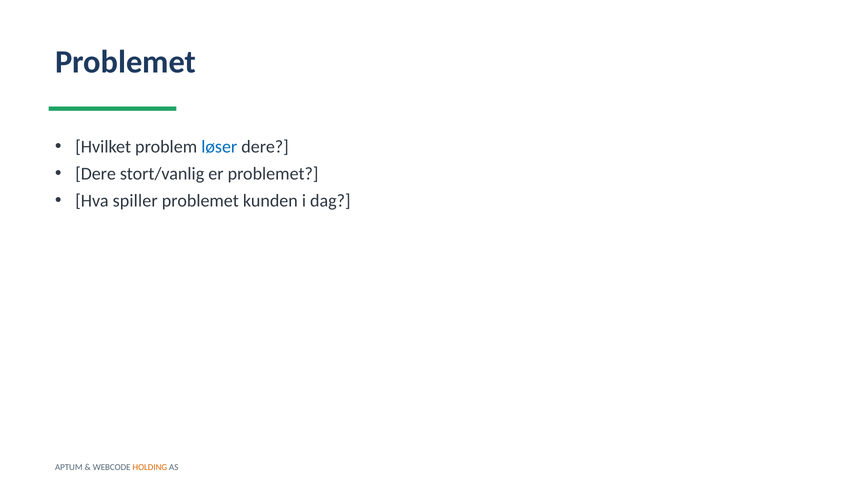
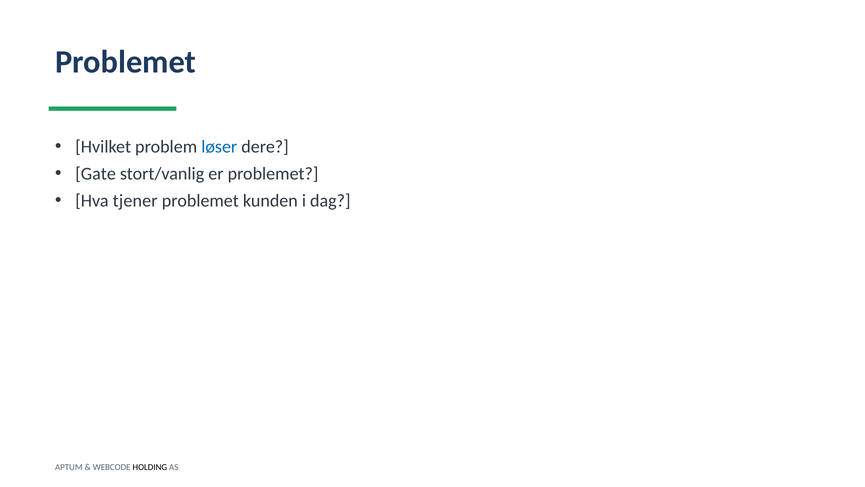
Dere: Dere -> Gate (96, 174)
spiller: spiller -> tjener (135, 201)
HOLDING colour: orange -> black (150, 467)
